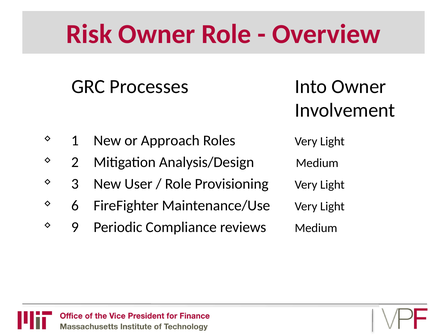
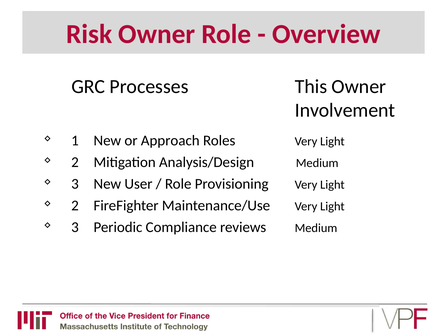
Into: Into -> This (311, 86)
6: 6 -> 2 (75, 205)
9: 9 -> 3 (75, 227)
